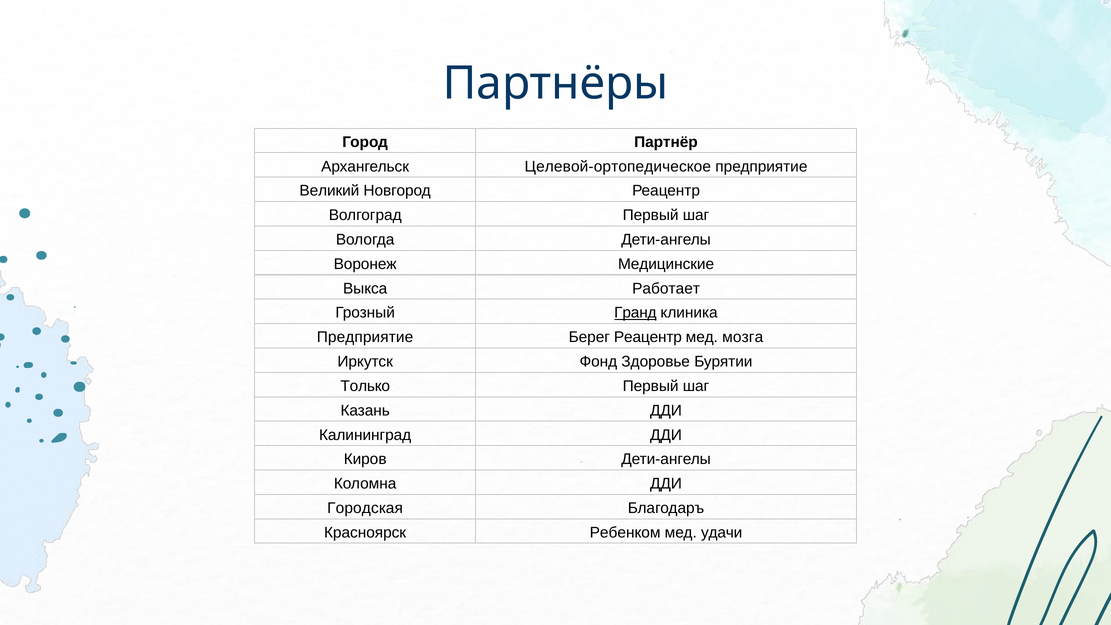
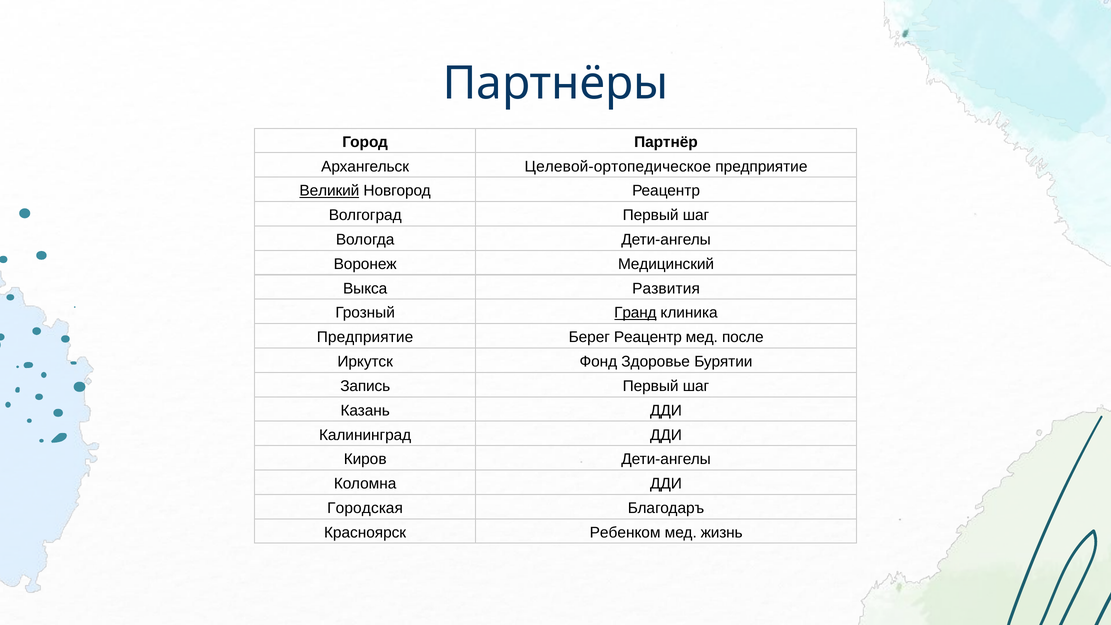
Великий underline: none -> present (329, 191)
Медицинские: Медицинские -> Медицинский (666, 264)
Работает: Работает -> Развития (666, 288)
мозга: мозга -> после (743, 337)
Только: Только -> Запись (365, 386)
удачи: удачи -> жизнь (722, 533)
